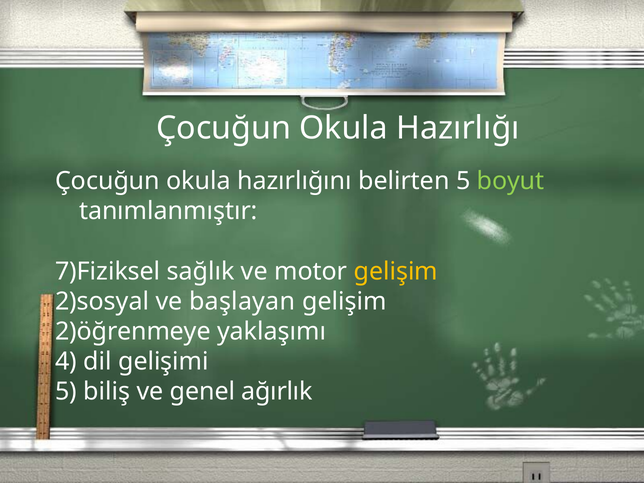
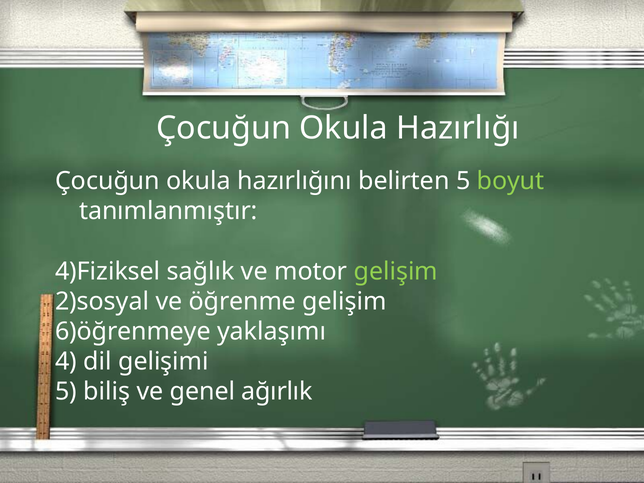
7)Fiziksel: 7)Fiziksel -> 4)Fiziksel (108, 271)
gelişim colour: yellow -> light green (396, 271)
başlayan: başlayan -> öğrenme (242, 301)
2)öğrenmeye: 2)öğrenmeye -> 6)öğrenmeye (133, 331)
